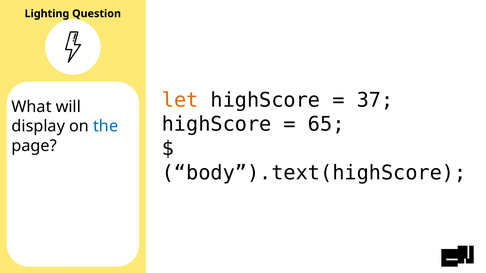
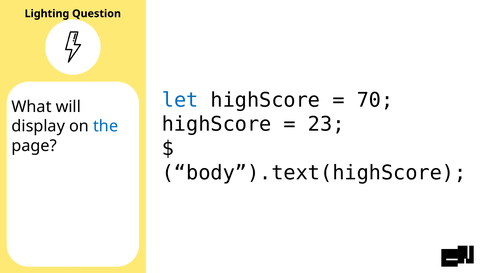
let colour: orange -> blue (180, 100)
37: 37 -> 70 (375, 100)
65: 65 -> 23 (326, 125)
